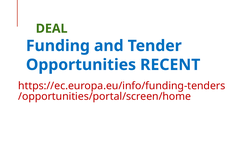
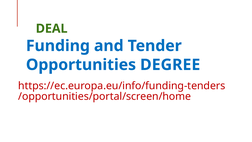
RECENT: RECENT -> DEGREE (170, 65)
